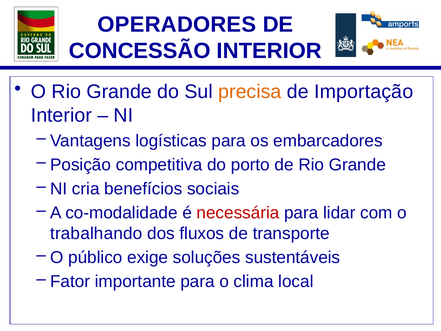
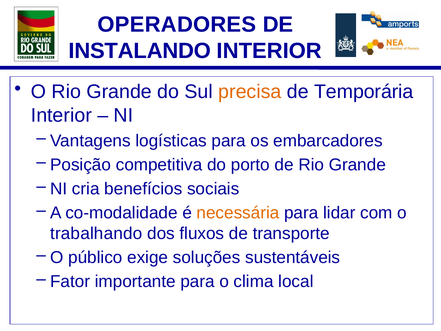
CONCESSÃO: CONCESSÃO -> INSTALANDO (140, 51)
Importação: Importação -> Temporária (364, 92)
necessária colour: red -> orange (238, 213)
